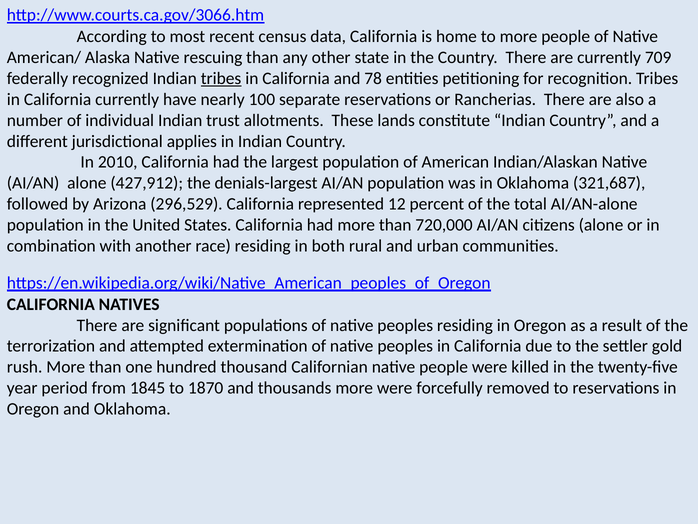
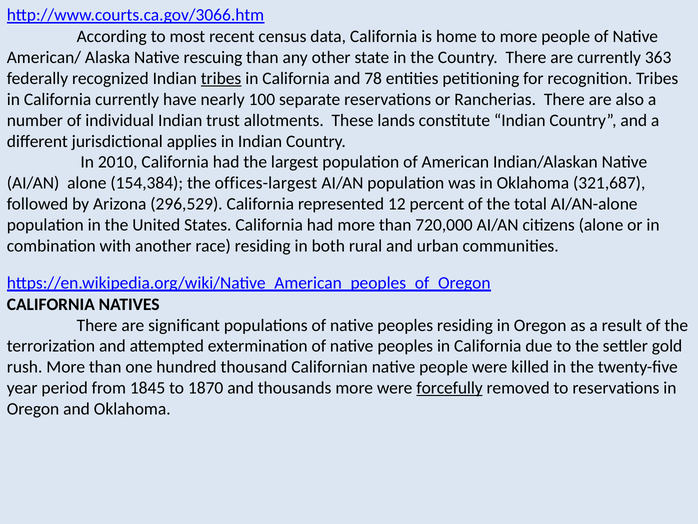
709: 709 -> 363 (658, 57)
427,912: 427,912 -> 154,384 (147, 183)
denials-largest: denials-largest -> offices-largest (266, 183)
forcefully underline: none -> present (450, 388)
